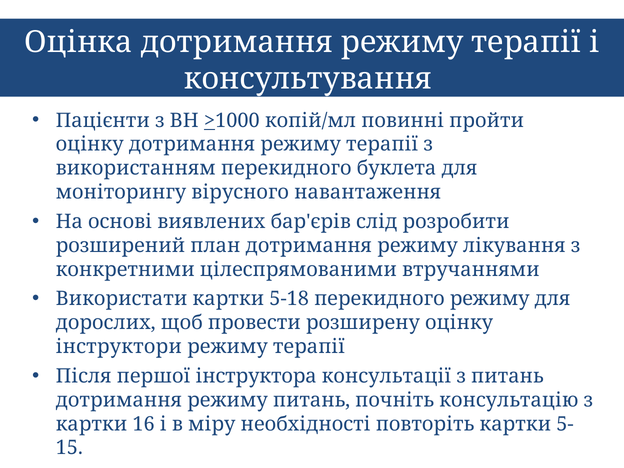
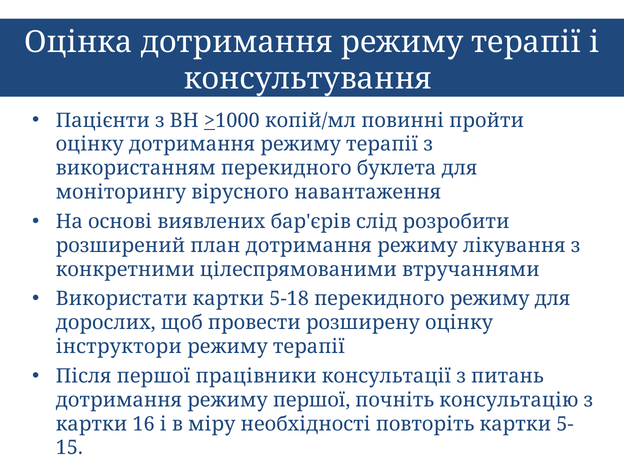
інструктора: інструктора -> працівники (256, 376)
режиму питань: питань -> першої (312, 400)
